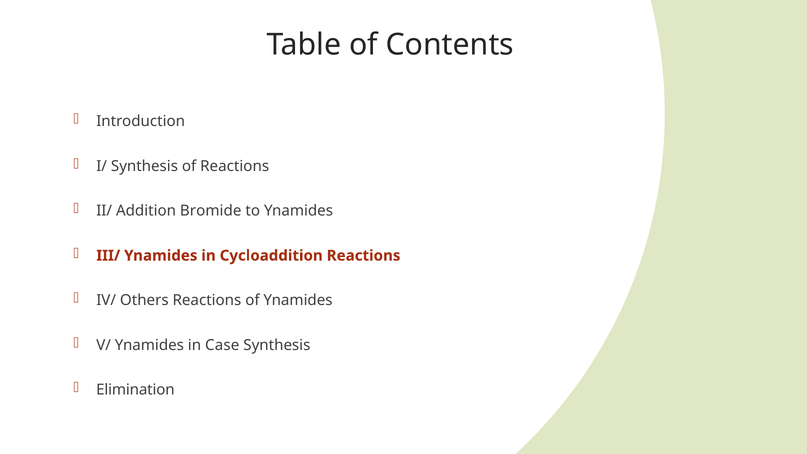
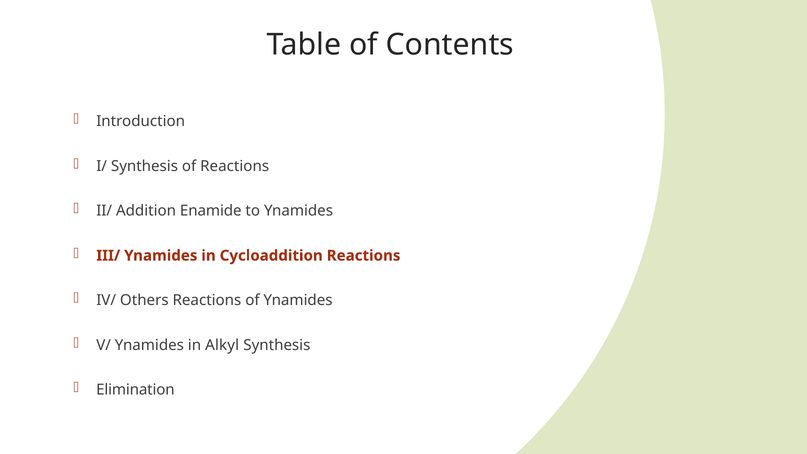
Bromide: Bromide -> Enamide (211, 211)
Case: Case -> Alkyl (222, 345)
